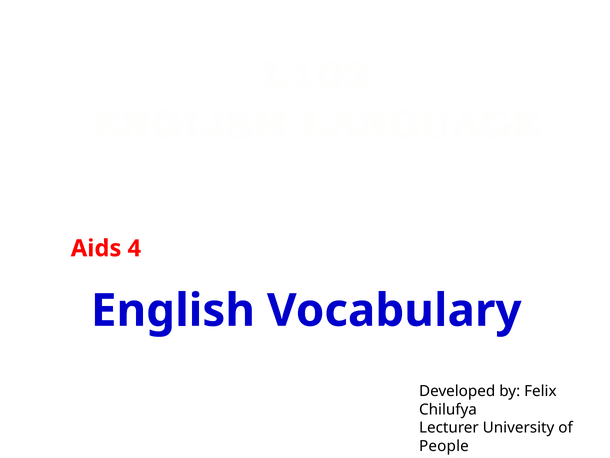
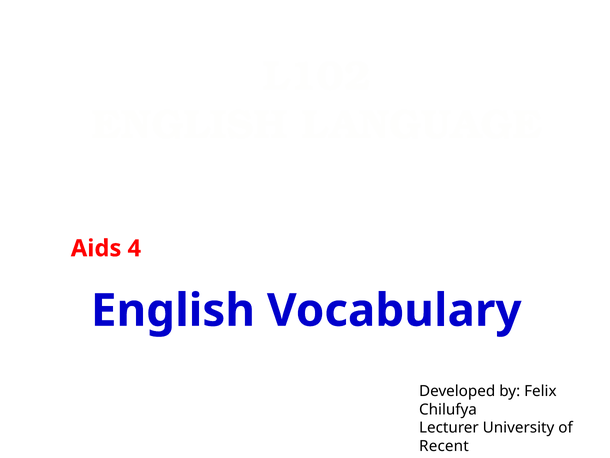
People: People -> Recent (444, 446)
